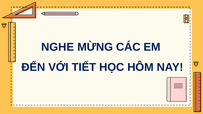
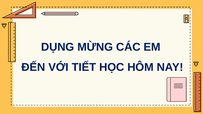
NGHE: NGHE -> DỤNG (58, 47)
